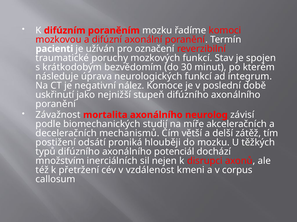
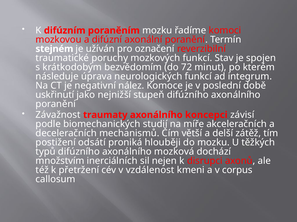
pacienti: pacienti -> stejném (54, 49)
30: 30 -> 72 (187, 67)
mortalita: mortalita -> traumaty (105, 115)
neurolog: neurolog -> koncepci (206, 115)
potenciál: potenciál -> mozková (174, 152)
